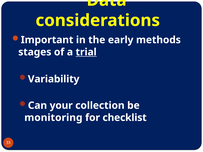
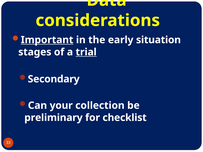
Important underline: none -> present (47, 40)
methods: methods -> situation (158, 40)
Variability: Variability -> Secondary (54, 79)
monitoring: monitoring -> preliminary (53, 118)
